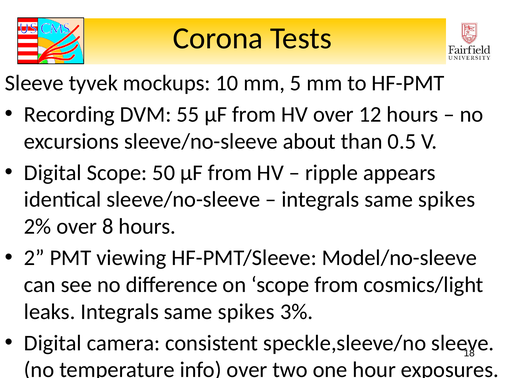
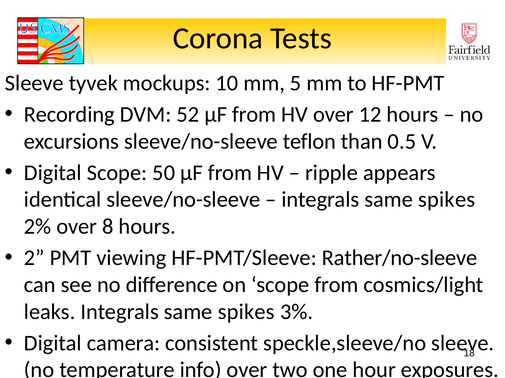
55: 55 -> 52 (188, 115)
about: about -> teflon (309, 142)
Model/no-sleeve: Model/no-sleeve -> Rather/no-sleeve (400, 258)
